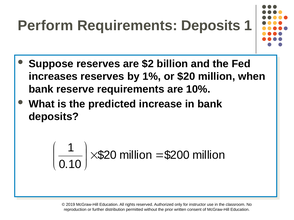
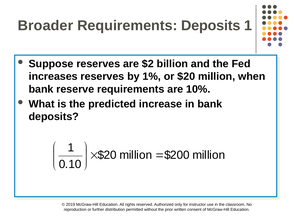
Perform: Perform -> Broader (45, 26)
